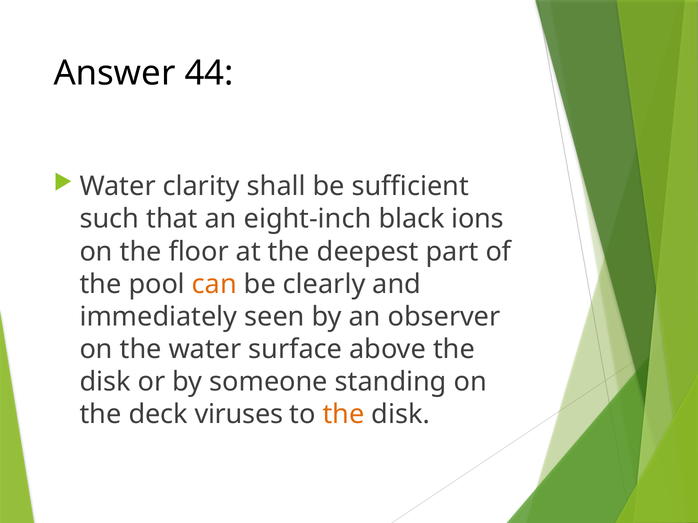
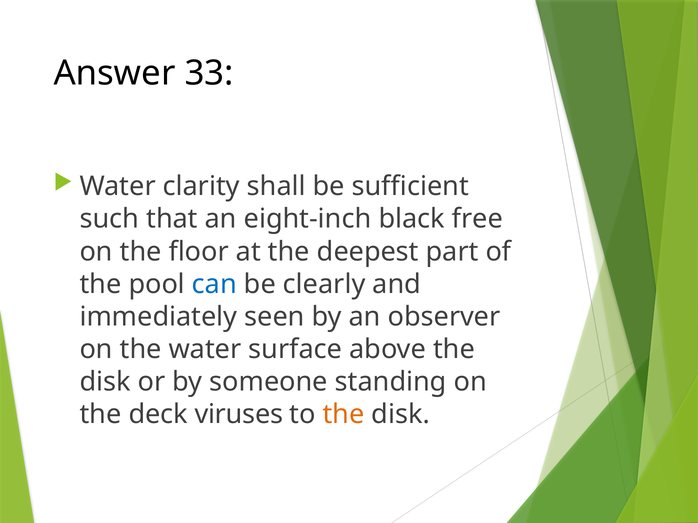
44: 44 -> 33 (209, 73)
ions: ions -> free (477, 219)
can colour: orange -> blue (214, 284)
